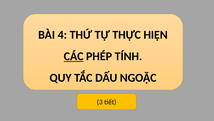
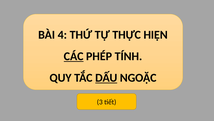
DẤU underline: none -> present (106, 77)
